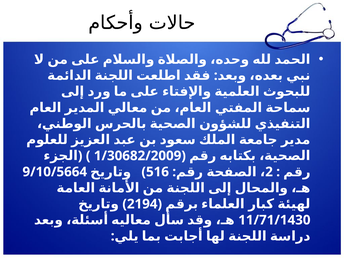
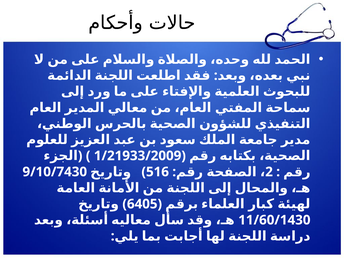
1/30682/2009: 1/30682/2009 -> 1/21933/2009 (138, 156)
9/10/5664: 9/10/5664 -> 9/10/7430 (55, 172)
2194: 2194 -> 6405 (142, 204)
11/71/1430: 11/71/1430 -> 11/60/1430 (274, 220)
